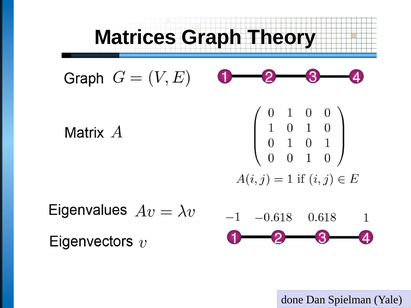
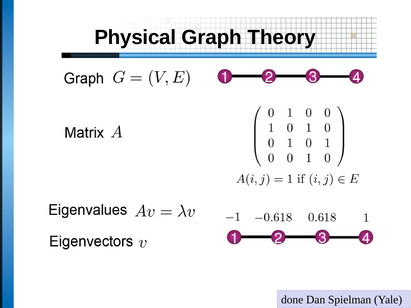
Matrices: Matrices -> Physical (135, 37)
